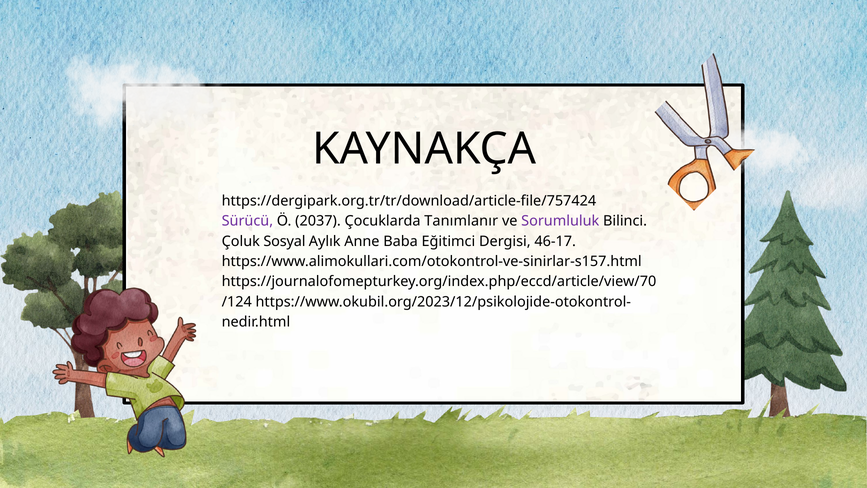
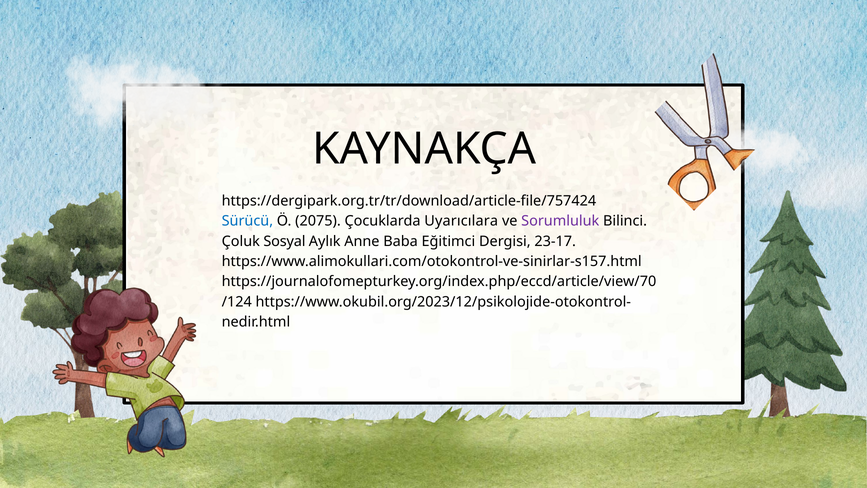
Sürücü colour: purple -> blue (247, 221)
2037: 2037 -> 2075 (318, 221)
Tanımlanır: Tanımlanır -> Uyarıcılara (461, 221)
46-17: 46-17 -> 23-17 (555, 241)
